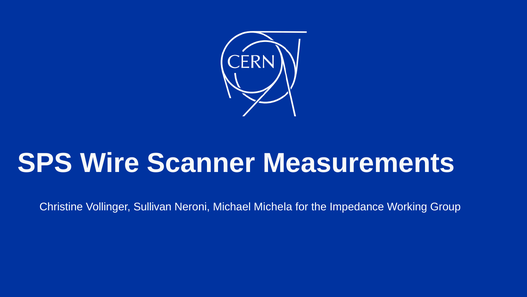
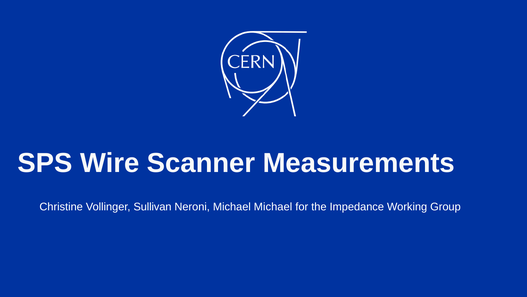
Michael Michela: Michela -> Michael (273, 206)
